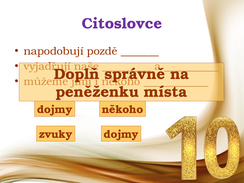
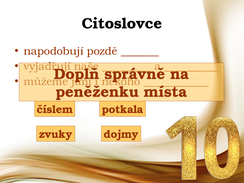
Citoslovce colour: purple -> black (122, 24)
dojmy: dojmy -> číslem (55, 109)
někoho: někoho -> potkala (123, 109)
